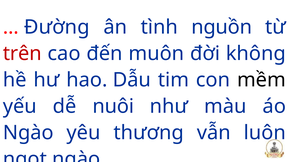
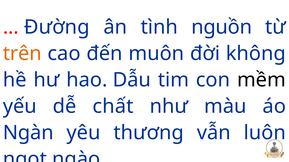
trên colour: red -> orange (22, 54)
nuôi: nuôi -> chất (113, 107)
Ngào: Ngào -> Ngàn (28, 133)
